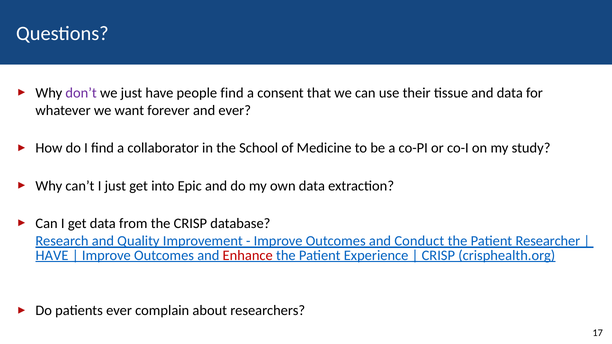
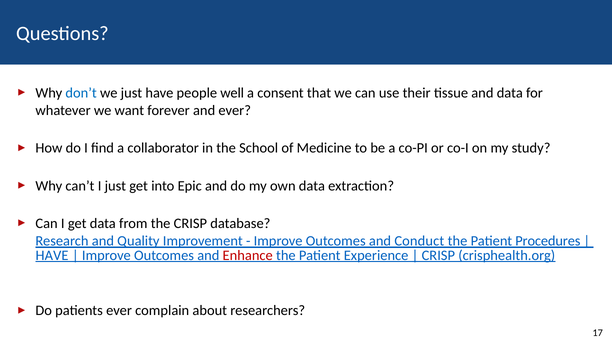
don’t colour: purple -> blue (81, 93)
people find: find -> well (232, 93)
Researcher: Researcher -> Procedures (548, 241)
